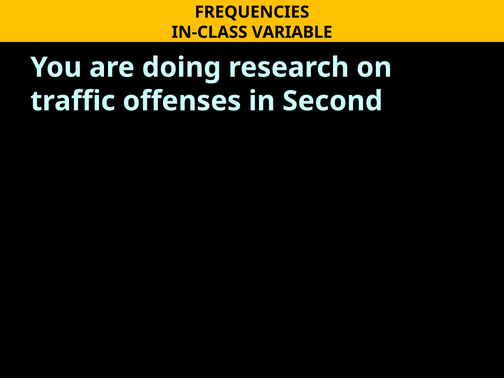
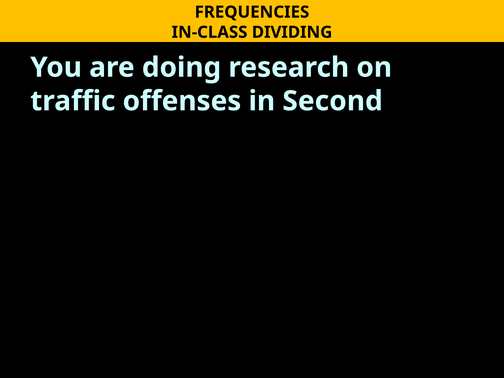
VARIABLE: VARIABLE -> DIVIDING (292, 32)
